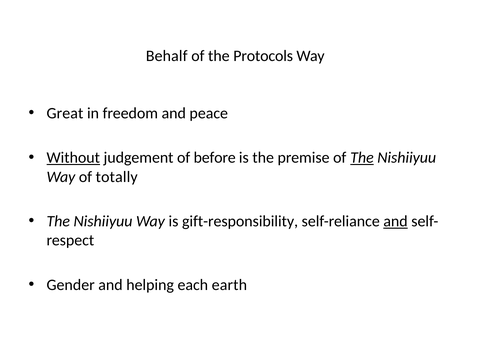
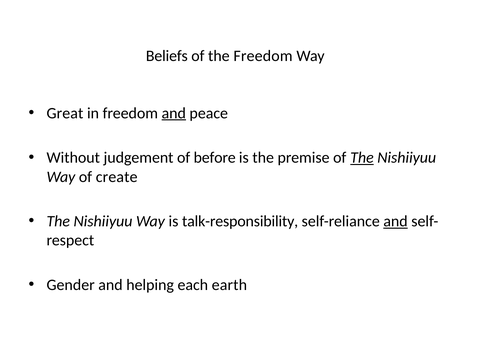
Behalf: Behalf -> Beliefs (167, 56)
the Protocols: Protocols -> Freedom (263, 56)
and underline: none -> present (174, 113)
Without underline: present -> none (73, 158)
totally: totally -> create (117, 177)
gift-responsibility: gift-responsibility -> talk-responsibility (240, 221)
